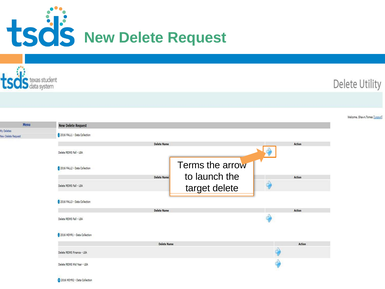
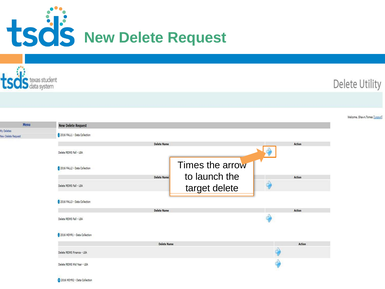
Terms: Terms -> Times (191, 165)
